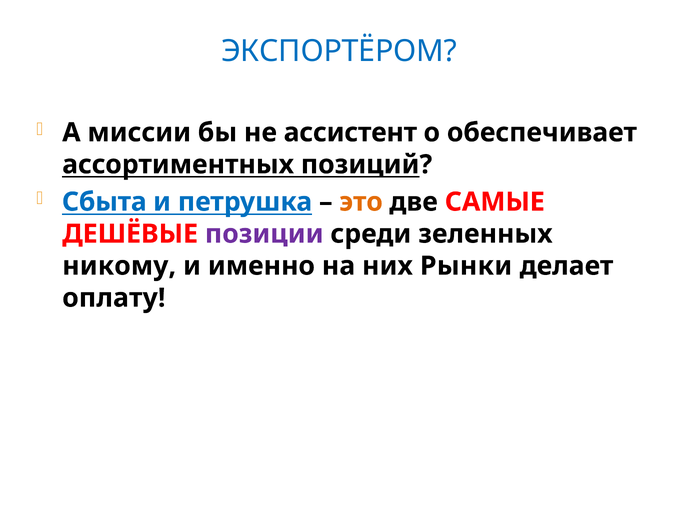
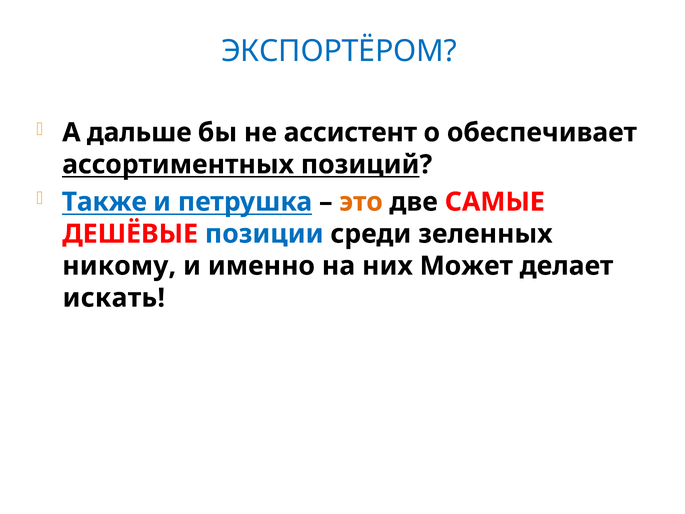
миссии: миссии -> дальше (139, 132)
Сбыта: Сбыта -> Также (104, 202)
позиции colour: purple -> blue (264, 234)
Рынки: Рынки -> Может (466, 266)
оплату: оплату -> искать (114, 298)
